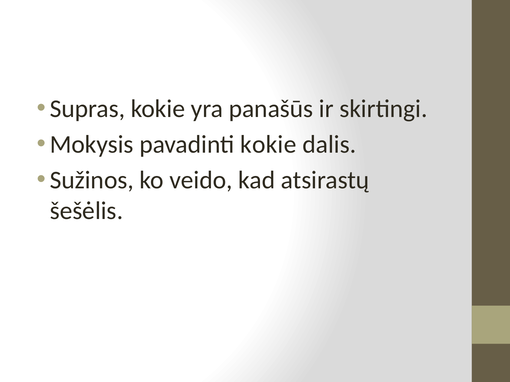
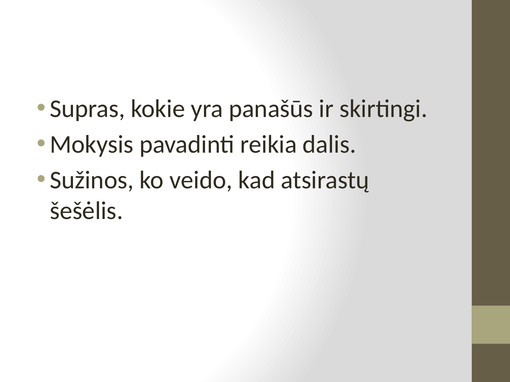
pavadinti kokie: kokie -> reikia (269, 145)
